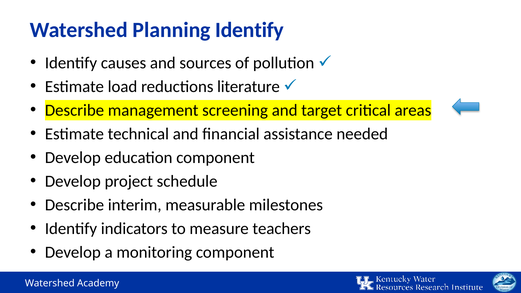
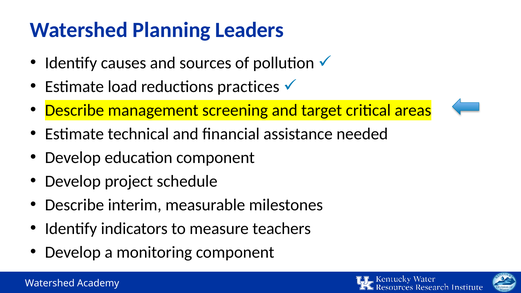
Planning Identify: Identify -> Leaders (250, 30)
literature: literature -> practices (248, 87)
